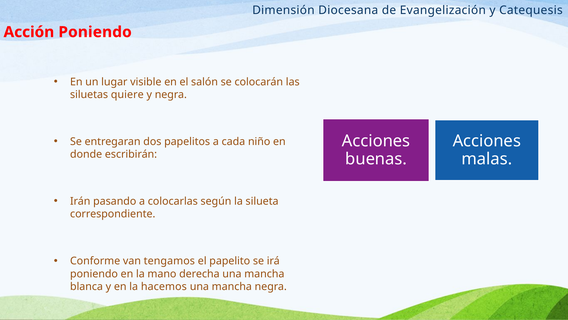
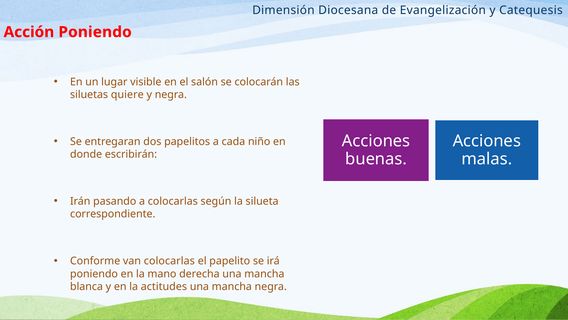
van tengamos: tengamos -> colocarlas (169, 261)
hacemos: hacemos -> actitudes (164, 286)
